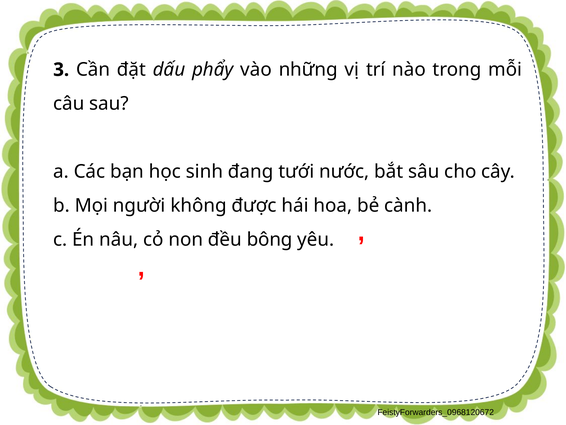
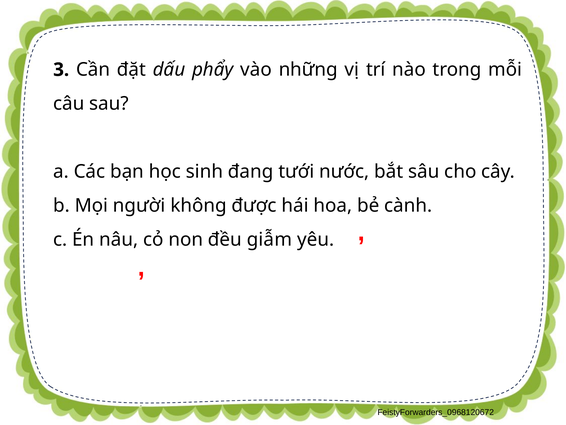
bông: bông -> giẫm (269, 239)
